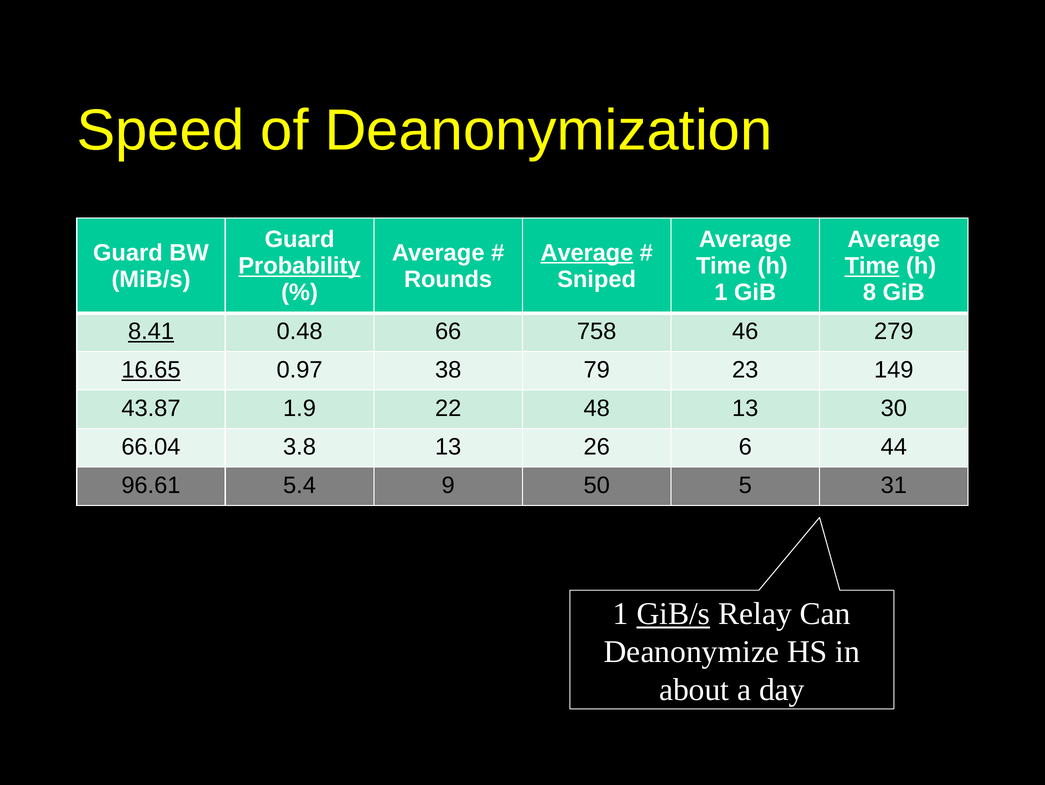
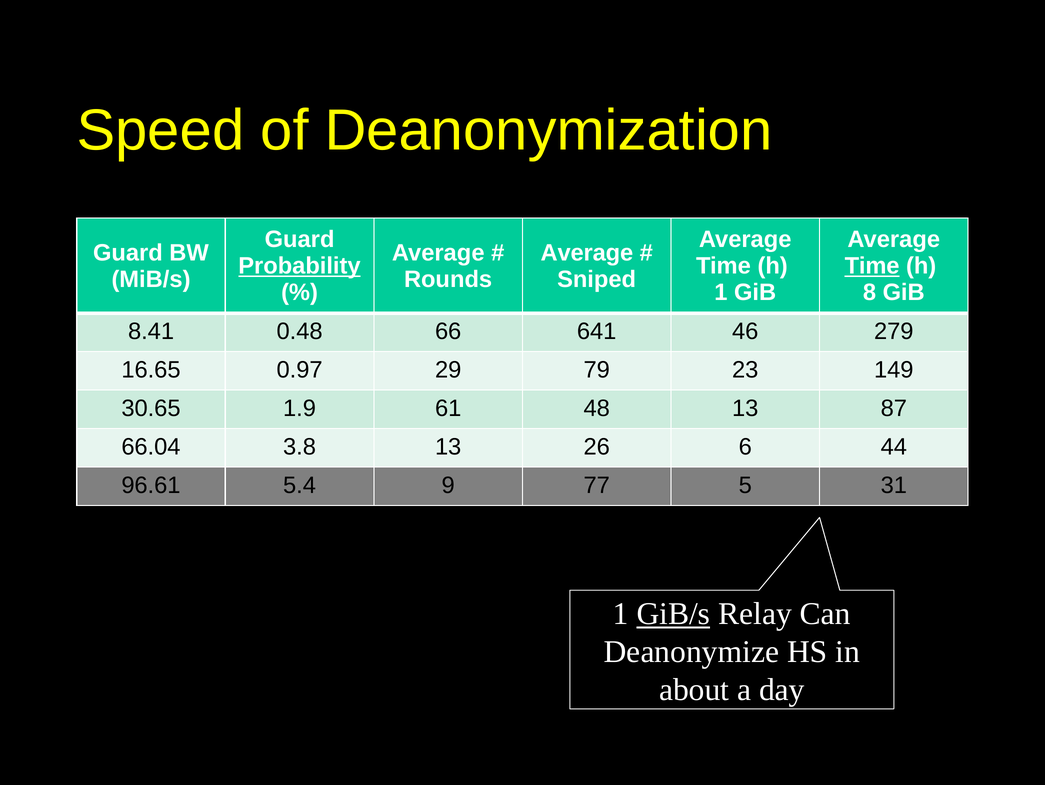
Average underline: present -> none (587, 253)
8.41 underline: present -> none (151, 331)
758: 758 -> 641 (597, 331)
16.65 underline: present -> none (151, 370)
38: 38 -> 29 (448, 370)
43.87: 43.87 -> 30.65 (151, 408)
22: 22 -> 61 (448, 408)
30: 30 -> 87 (894, 408)
50: 50 -> 77 (597, 485)
